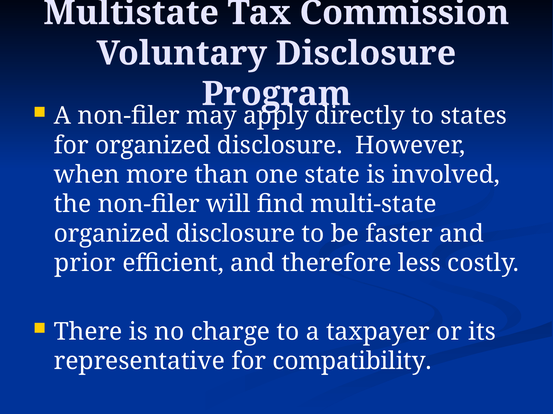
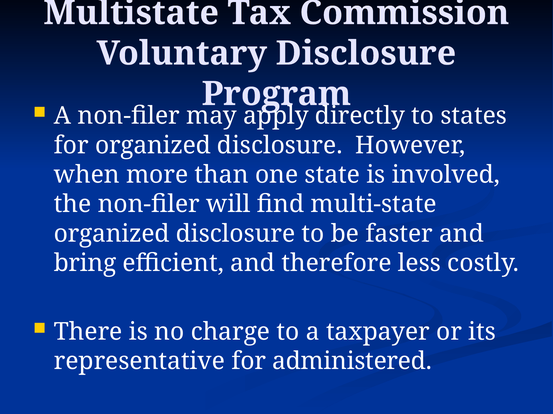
prior: prior -> bring (85, 264)
compatibility: compatibility -> administered (352, 362)
